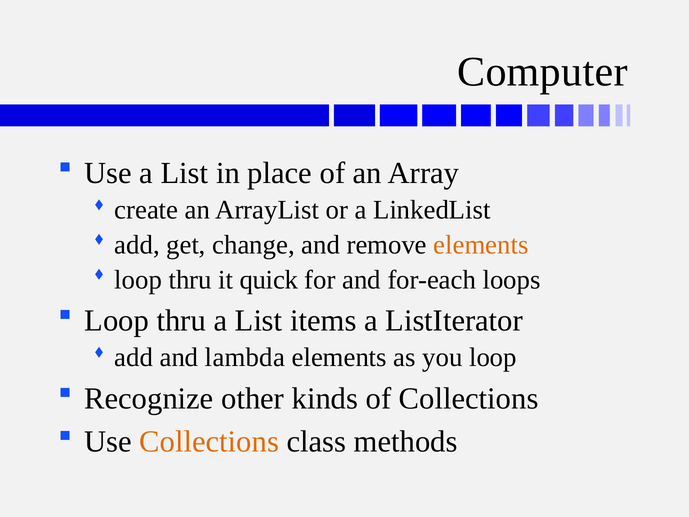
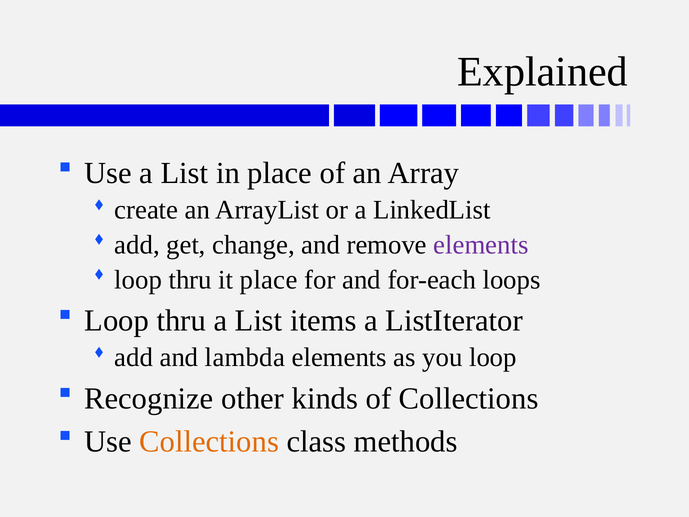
Computer: Computer -> Explained (543, 72)
elements colour: orange -> purple (481, 245)
it quick: quick -> place (269, 280)
